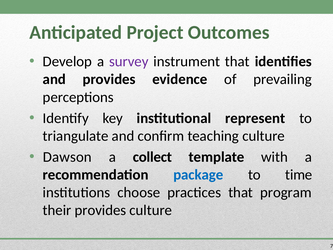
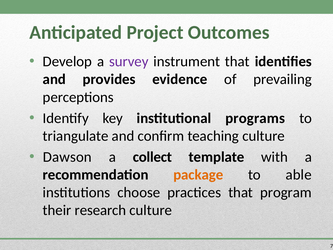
represent: represent -> programs (255, 118)
package colour: blue -> orange (198, 175)
time: time -> able (299, 175)
their provides: provides -> research (100, 210)
